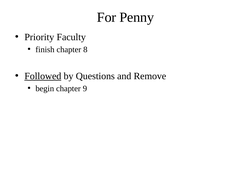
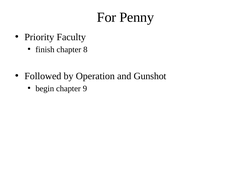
Followed underline: present -> none (43, 76)
Questions: Questions -> Operation (95, 76)
Remove: Remove -> Gunshot (150, 76)
